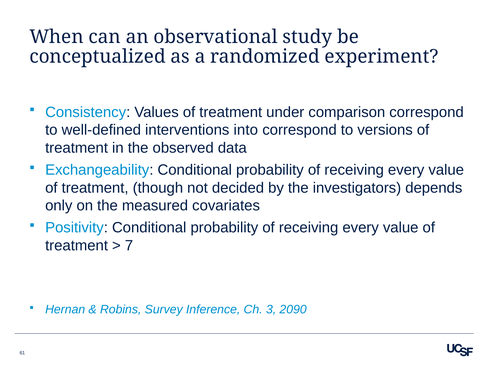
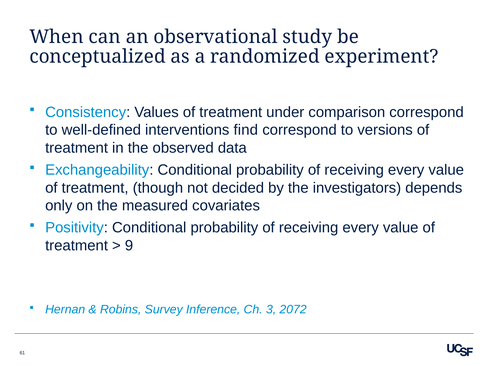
into: into -> find (246, 130)
7: 7 -> 9 (129, 245)
2090: 2090 -> 2072 (293, 310)
